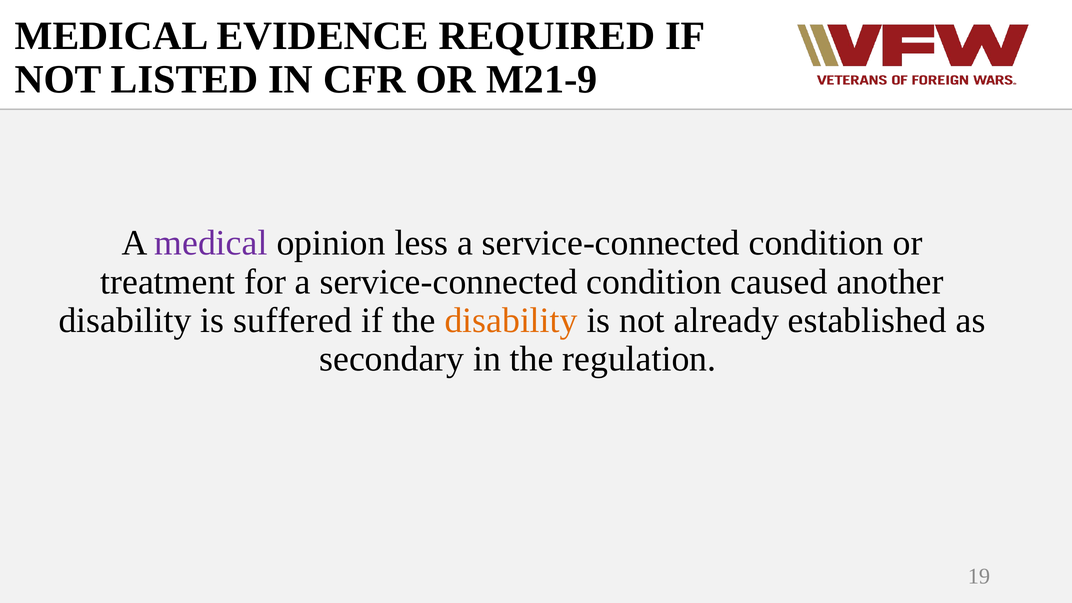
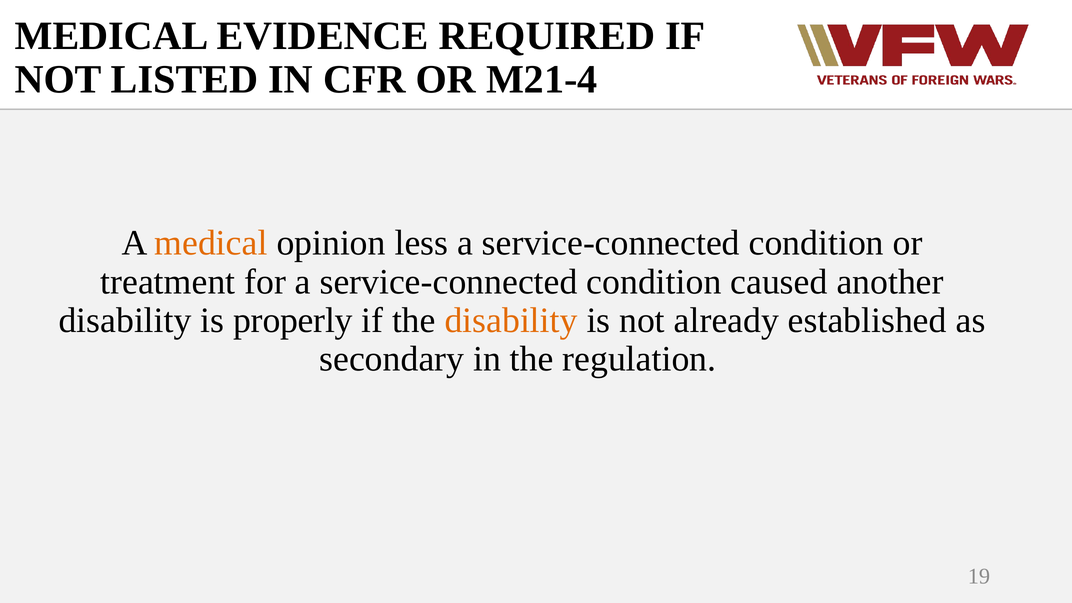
M21-9: M21-9 -> M21-4 (542, 79)
medical colour: purple -> orange (211, 243)
suffered: suffered -> properly (293, 320)
